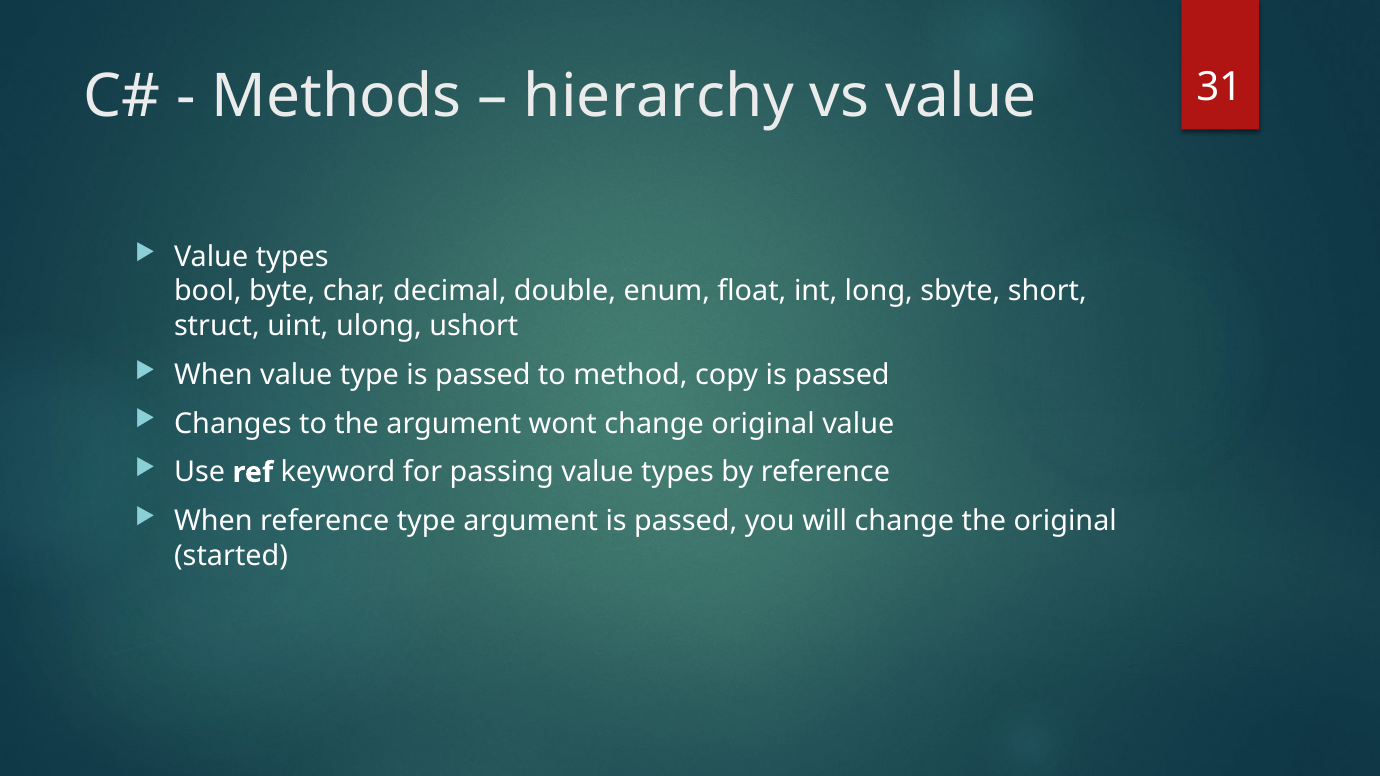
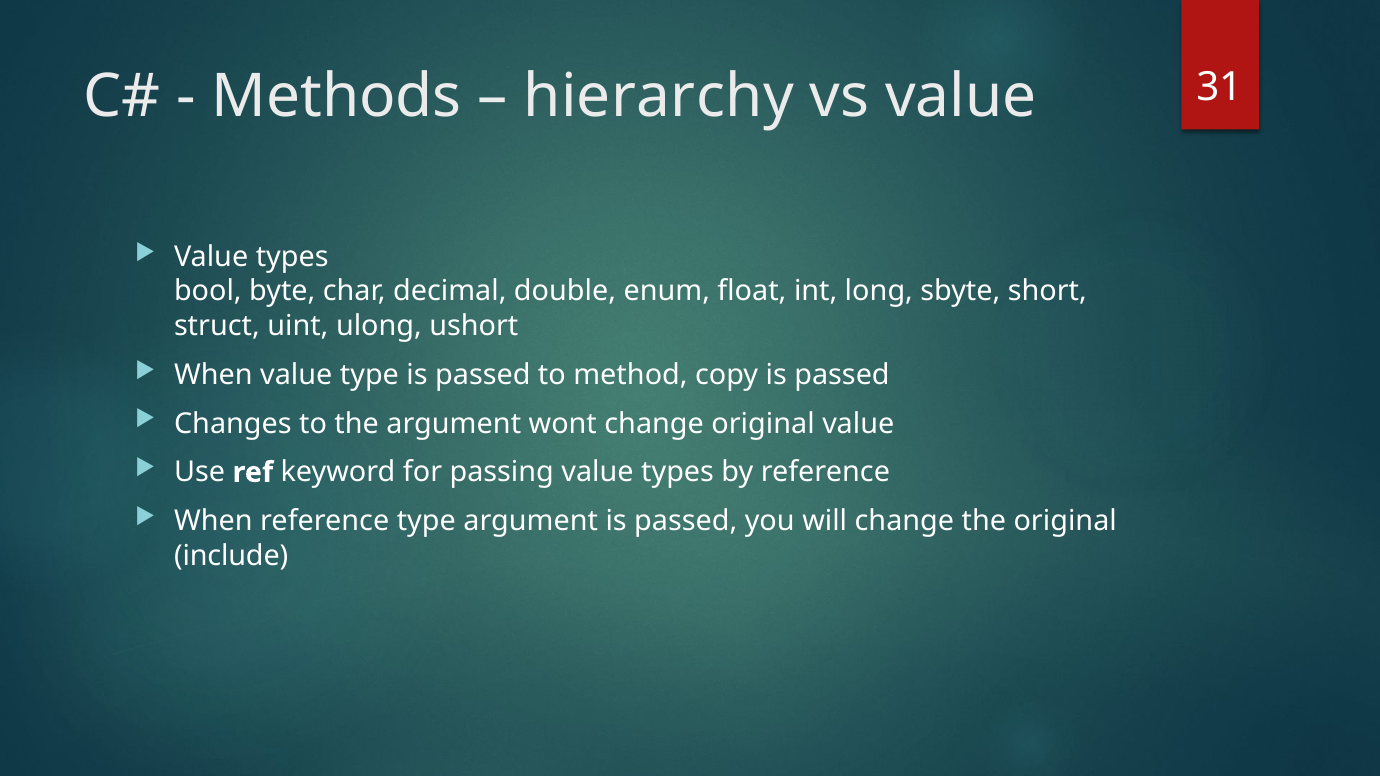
started: started -> include (231, 556)
